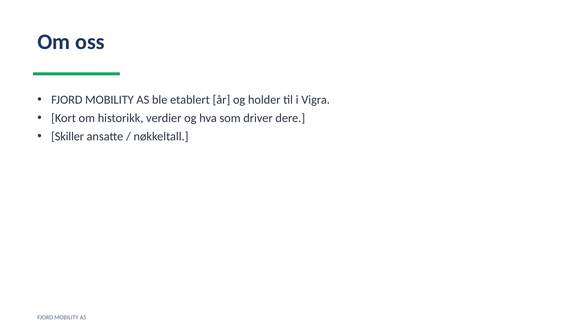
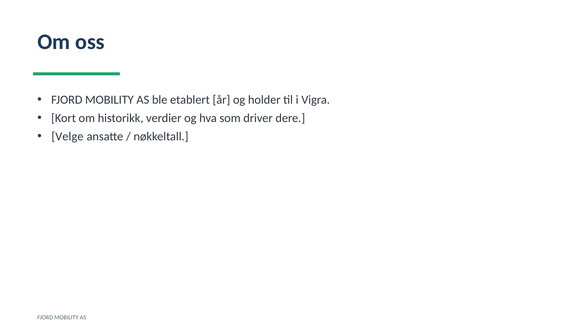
Skiller: Skiller -> Velge (67, 136)
